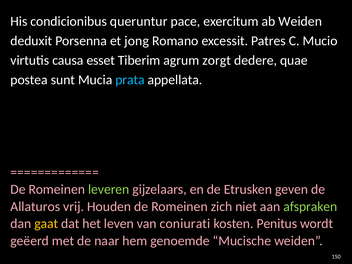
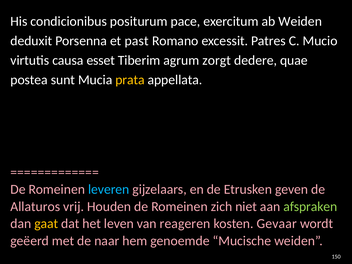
queruntur: queruntur -> positurum (139, 21)
jong: jong -> past (137, 41)
prata colour: light blue -> yellow (130, 80)
leveren colour: light green -> light blue (109, 189)
coniurati: coniurati -> reageren (185, 224)
Penitus: Penitus -> Gevaar (277, 224)
